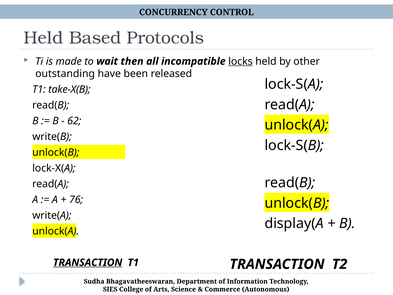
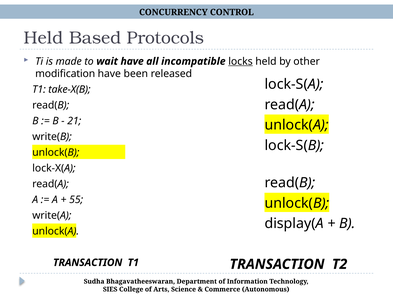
wait then: then -> have (132, 61)
outstanding: outstanding -> modification (65, 74)
62: 62 -> 21 (74, 121)
76: 76 -> 55 (76, 199)
TRANSACTION underline: present -> none (88, 262)
